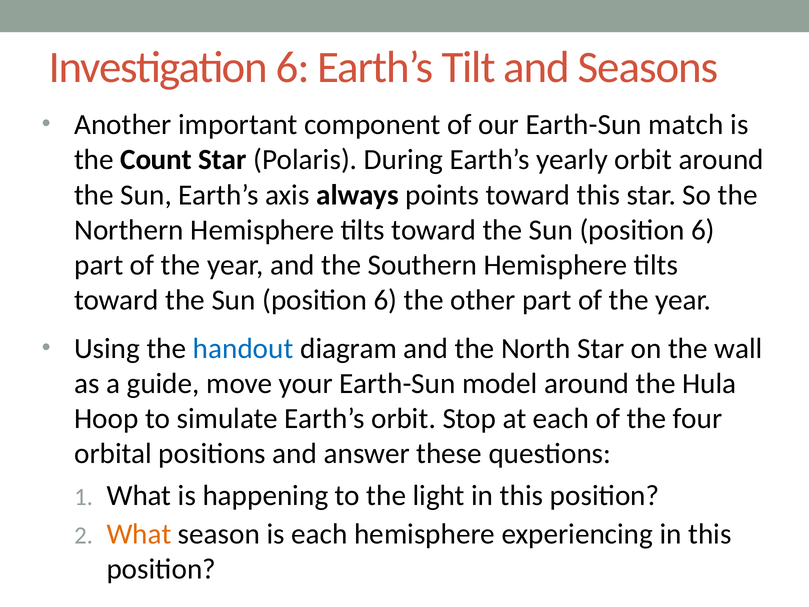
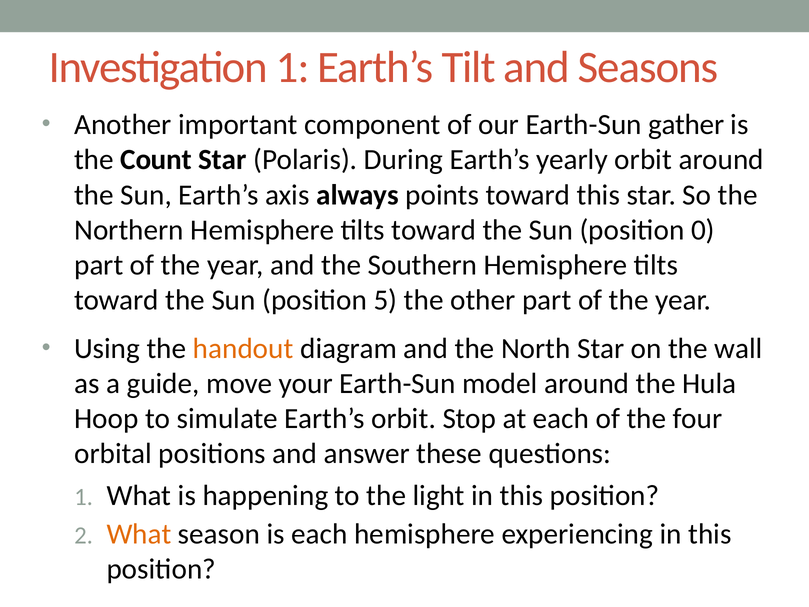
Investigation 6: 6 -> 1 (293, 67)
match: match -> gather (686, 125)
6: 6 -> 0 (703, 230)
6: 6 -> 5 (385, 300)
handout colour: blue -> orange (243, 348)
